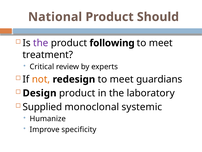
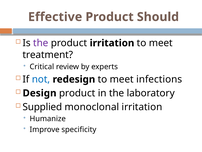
National: National -> Effective (55, 17)
product following: following -> irritation (112, 43)
not colour: orange -> blue (41, 79)
guardians: guardians -> infections (159, 79)
monoclonal systemic: systemic -> irritation (142, 107)
